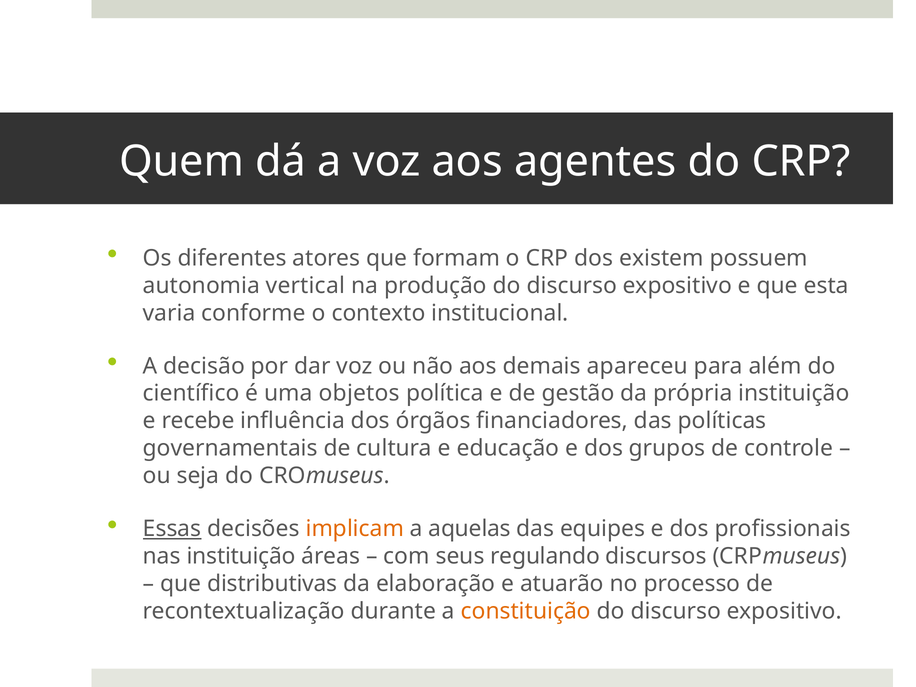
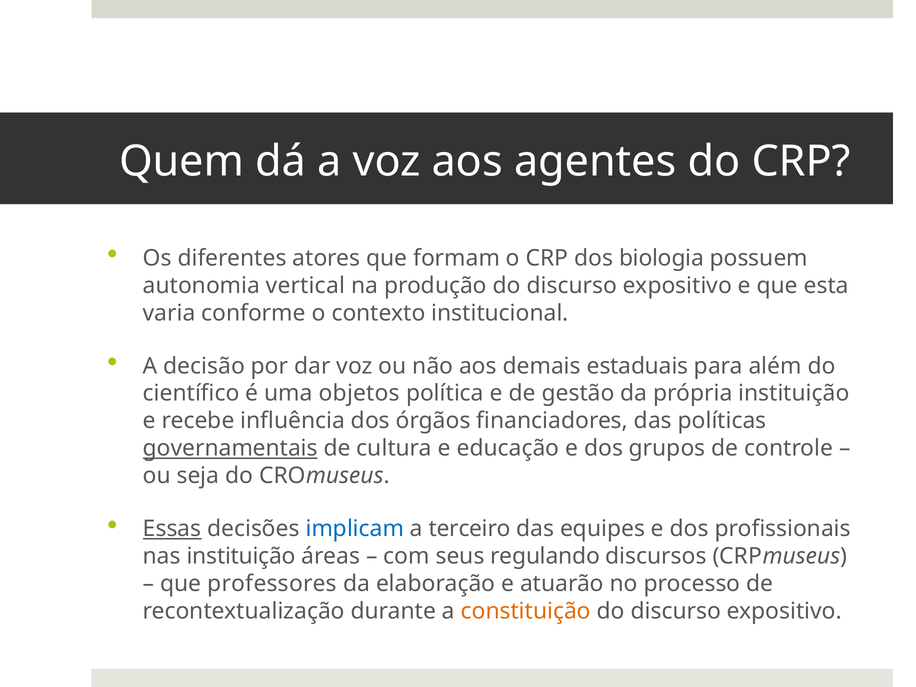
existem: existem -> biologia (661, 258)
apareceu: apareceu -> estaduais (638, 366)
governamentais underline: none -> present (230, 448)
implicam colour: orange -> blue (355, 529)
aquelas: aquelas -> terceiro (470, 529)
distributivas: distributivas -> professores (272, 584)
